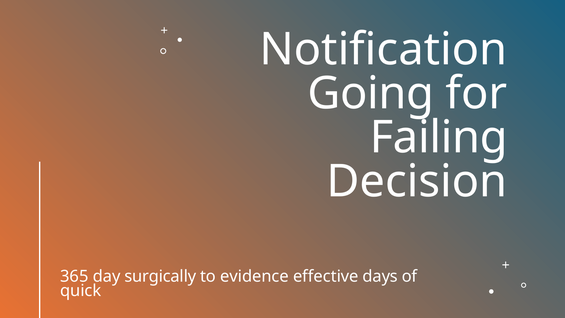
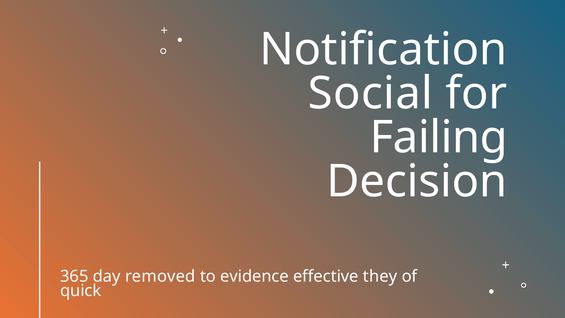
Going: Going -> Social (370, 93)
surgically: surgically -> removed (160, 276)
days: days -> they (380, 276)
